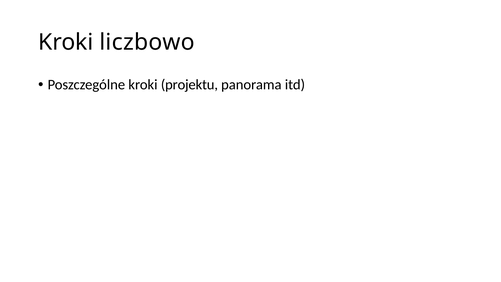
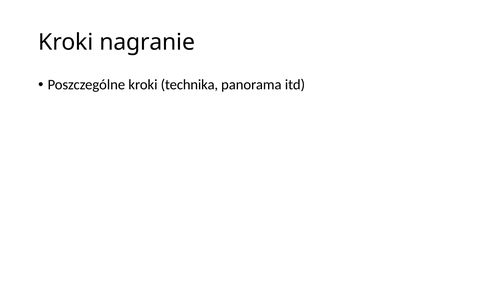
liczbowo: liczbowo -> nagranie (147, 42)
projektu: projektu -> technika (189, 85)
